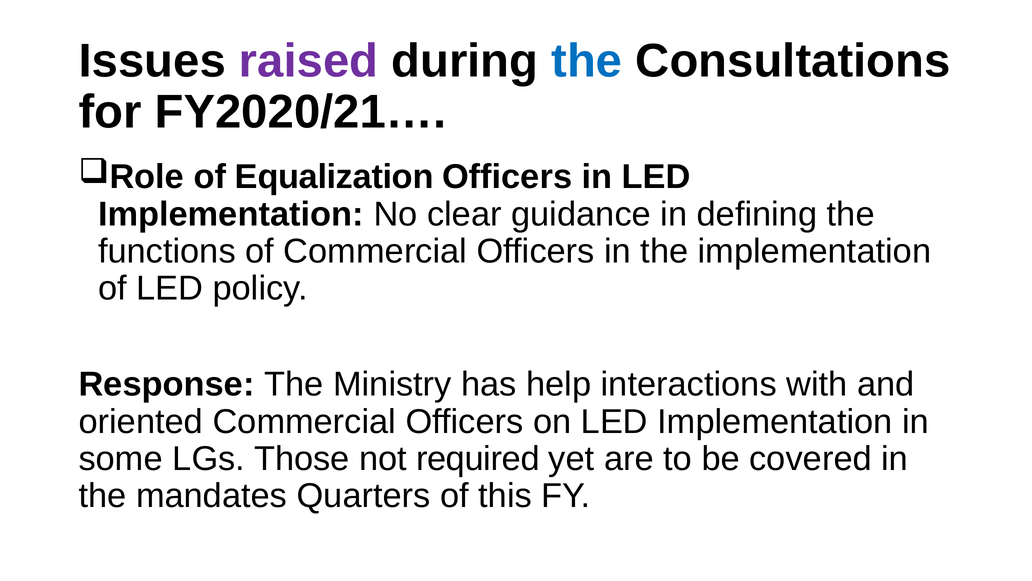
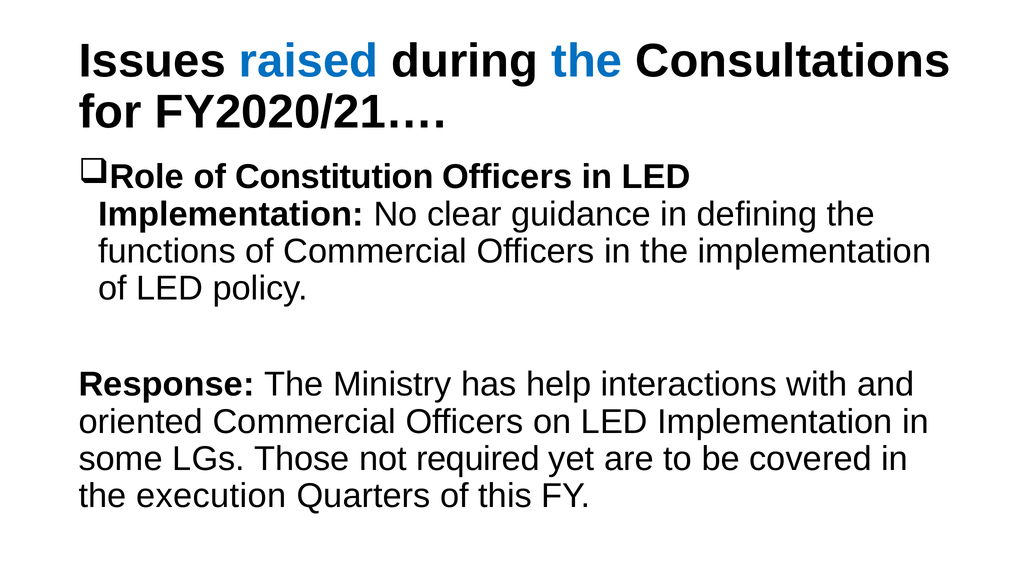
raised colour: purple -> blue (309, 61)
Equalization: Equalization -> Constitution (334, 177)
mandates: mandates -> execution (211, 496)
